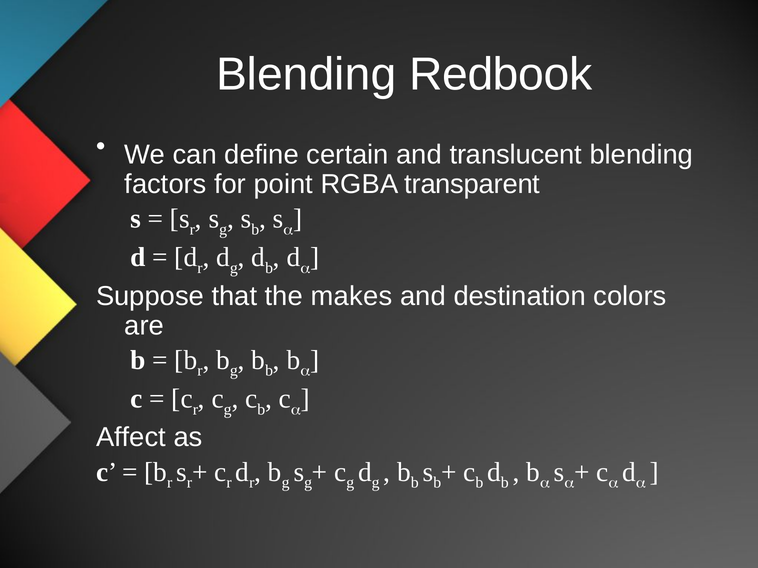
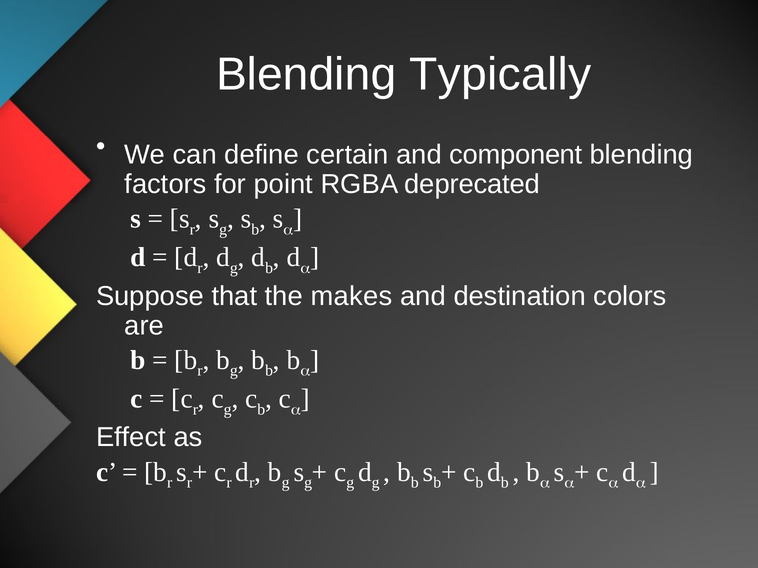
Redbook: Redbook -> Typically (500, 75)
translucent: translucent -> component (516, 155)
transparent: transparent -> deprecated (472, 184)
Affect: Affect -> Effect (131, 438)
